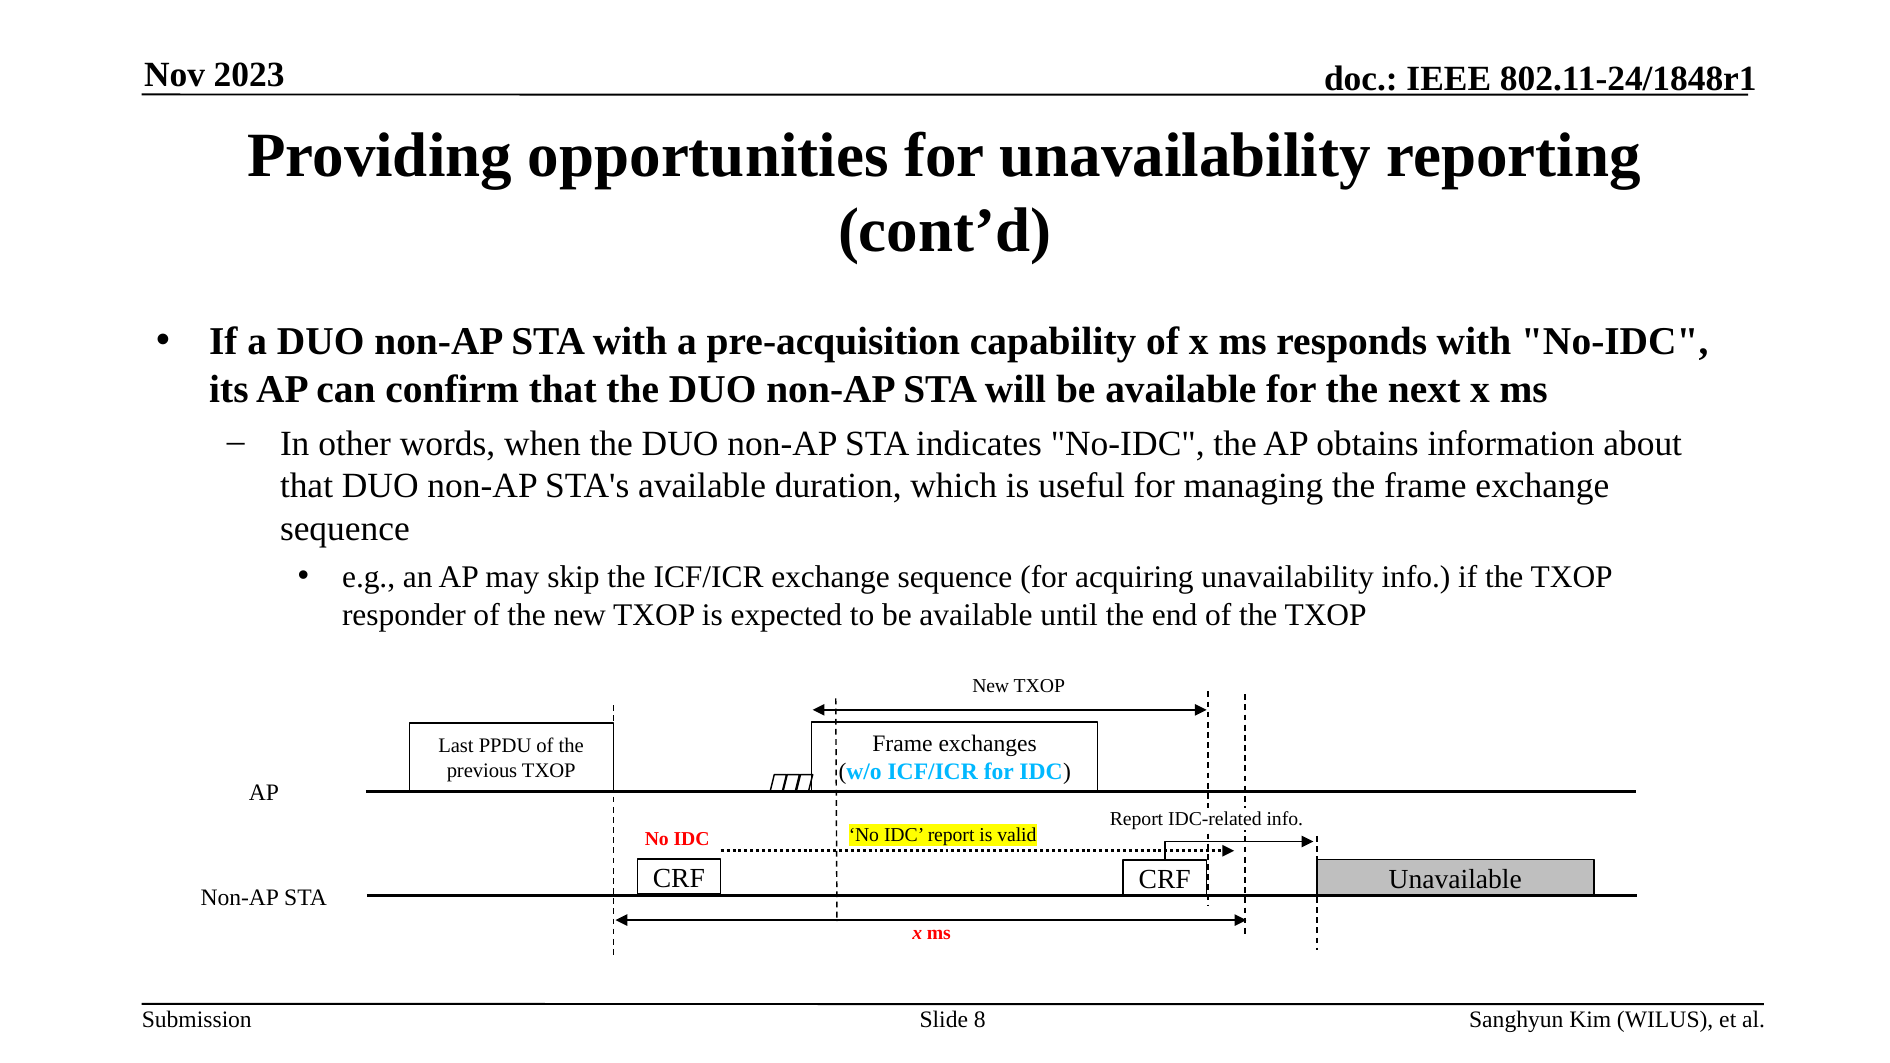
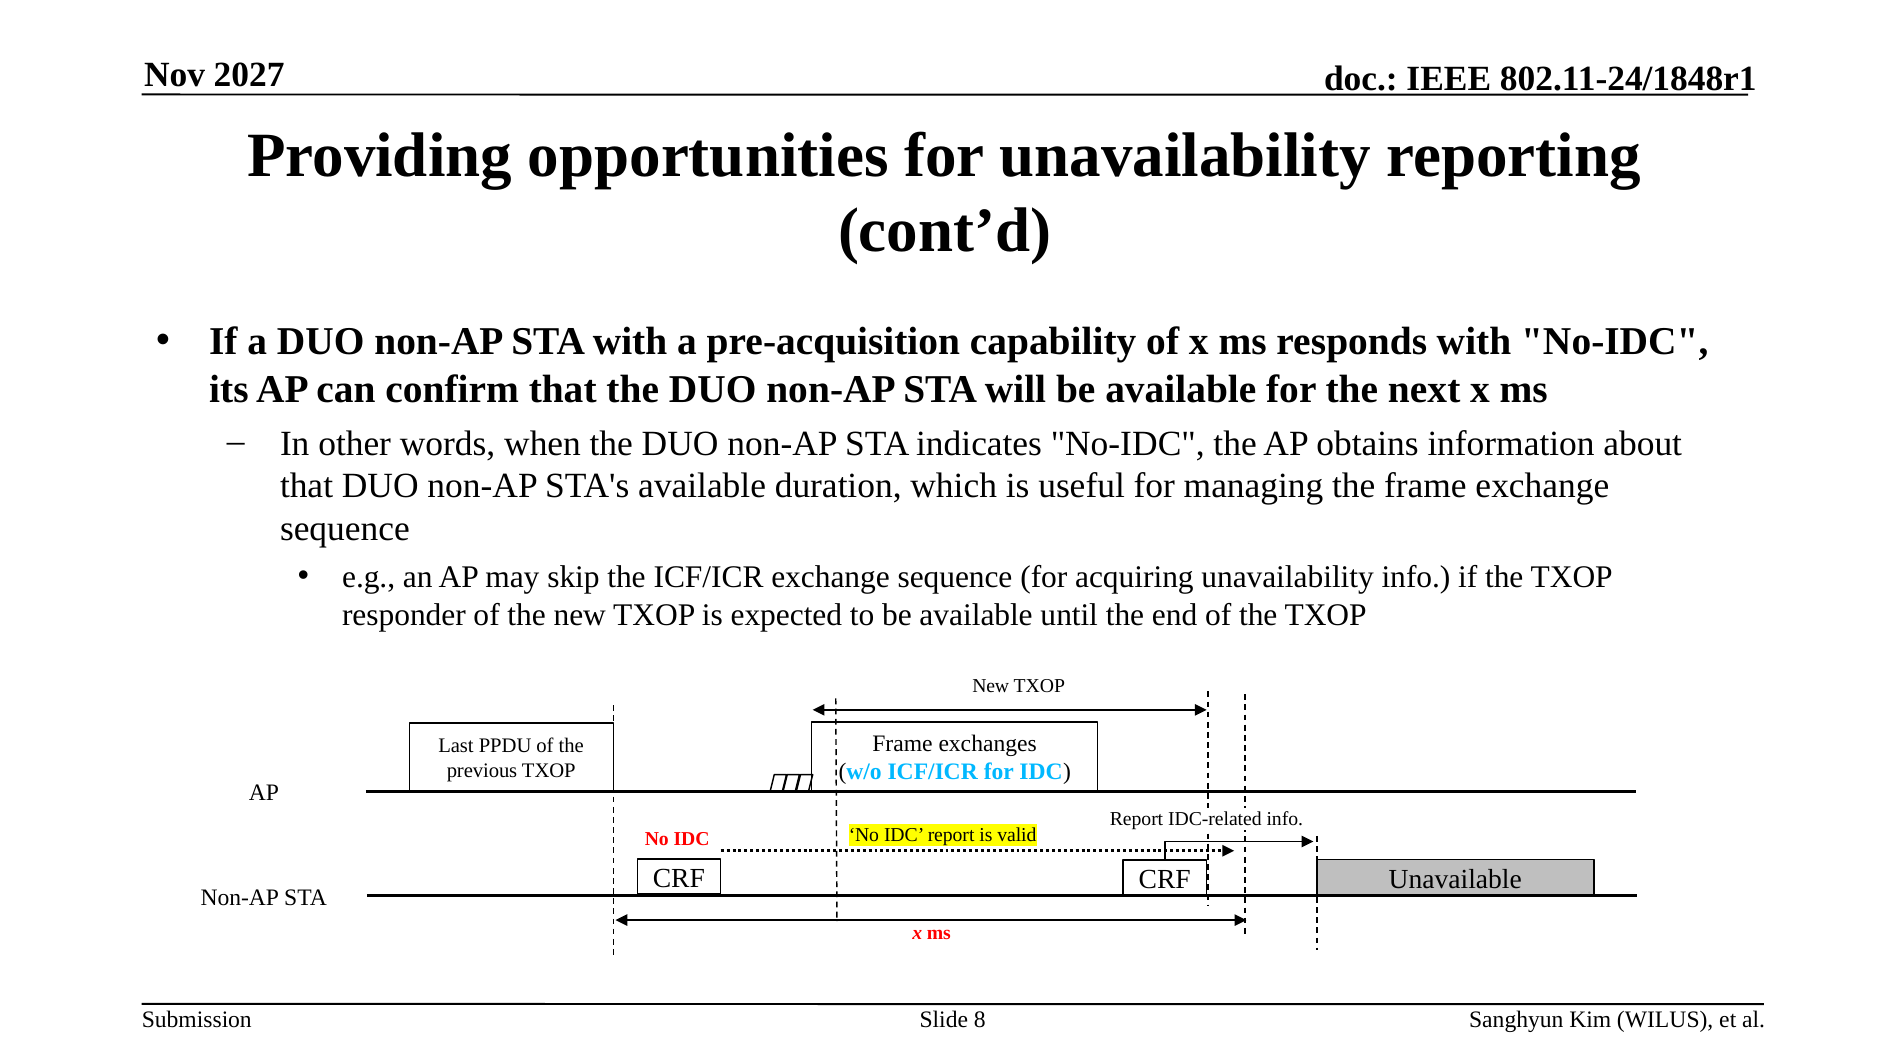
2023: 2023 -> 2027 (249, 75)
